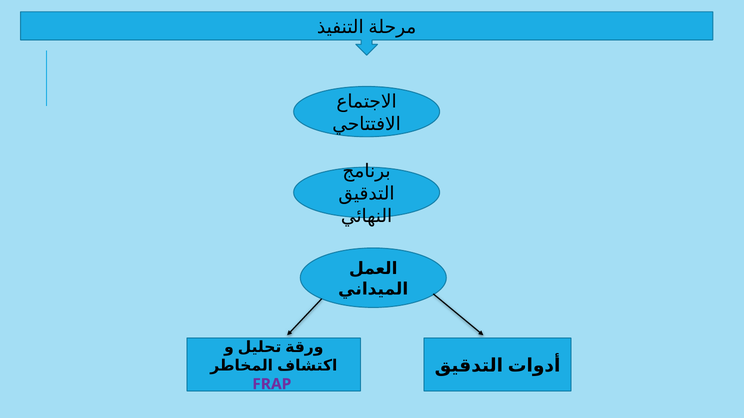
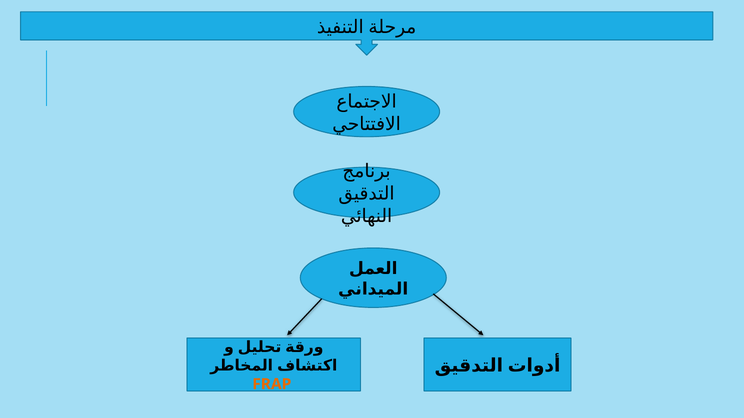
FRAP colour: purple -> orange (272, 385)
